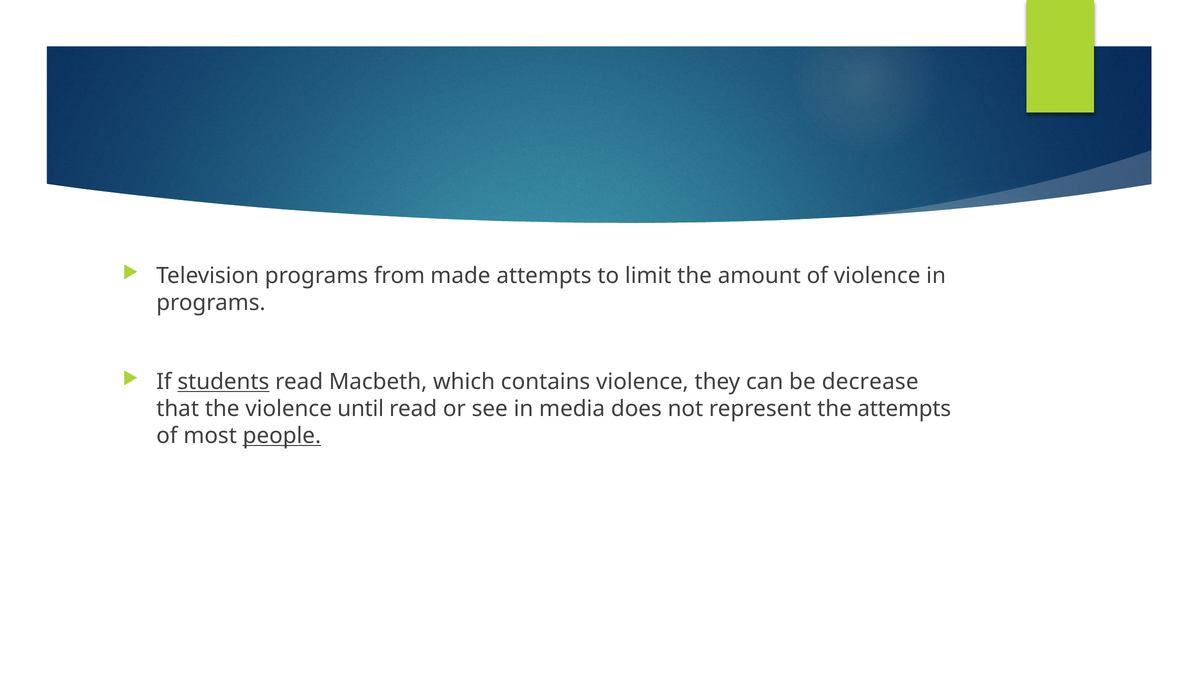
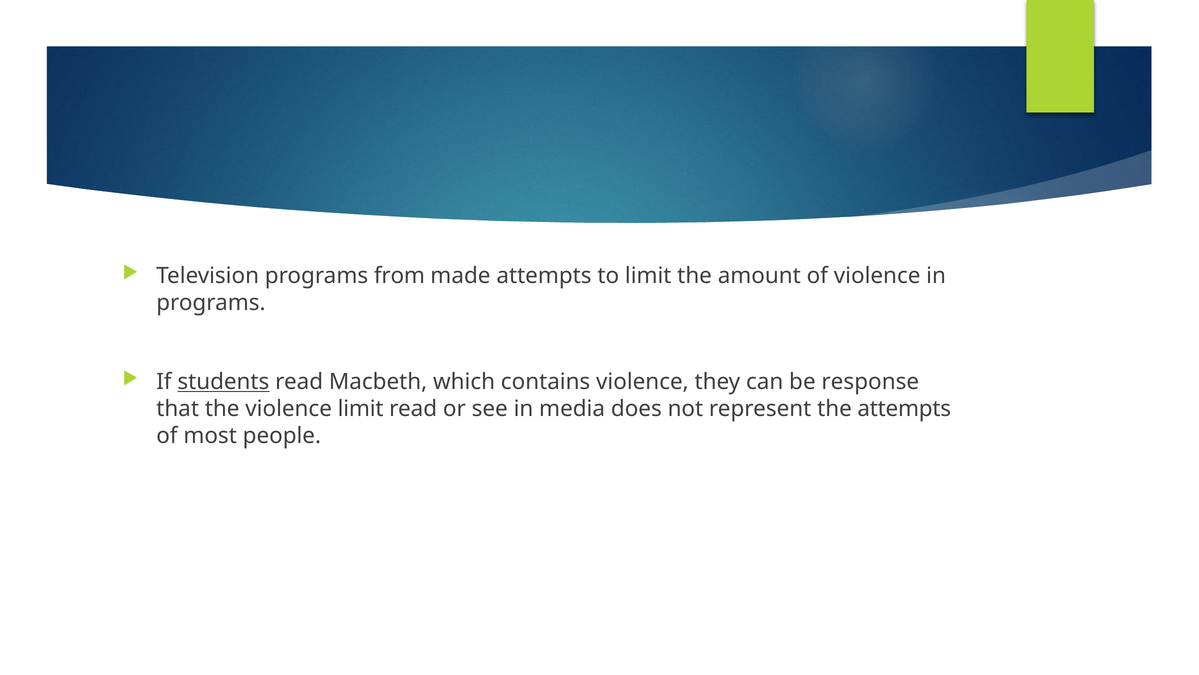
decrease: decrease -> response (870, 382)
violence until: until -> limit (361, 408)
people underline: present -> none (282, 435)
